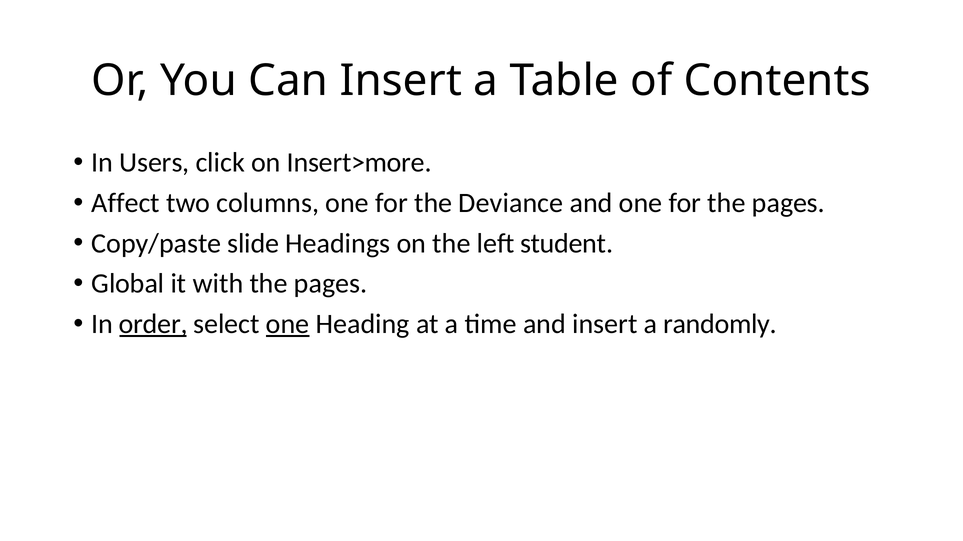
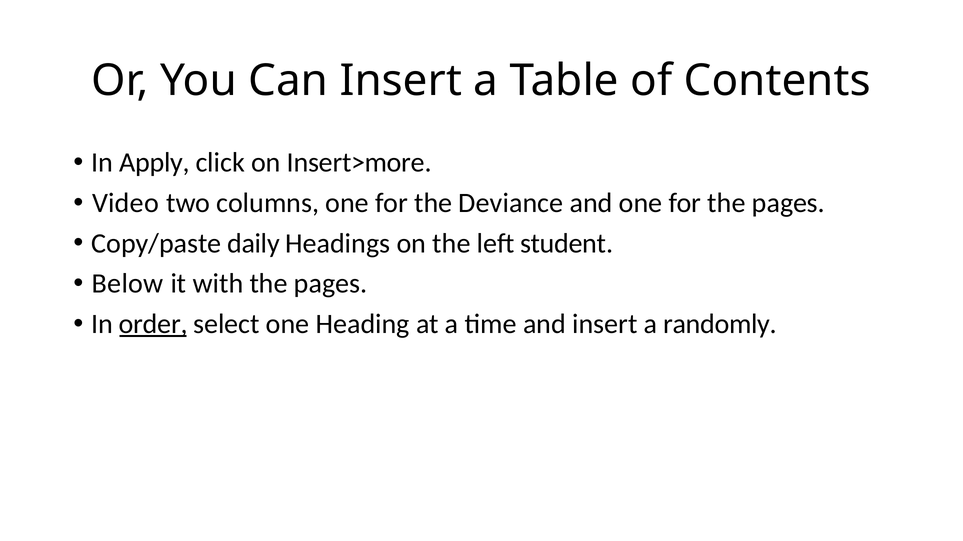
Users: Users -> Apply (154, 163)
Affect: Affect -> Video (126, 203)
slide: slide -> daily (253, 244)
Global: Global -> Below (128, 284)
one underline: present -> none (288, 324)
